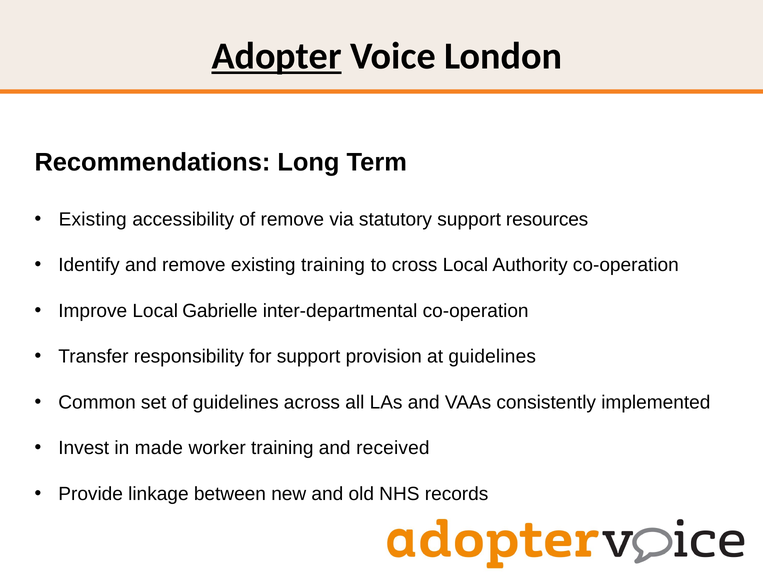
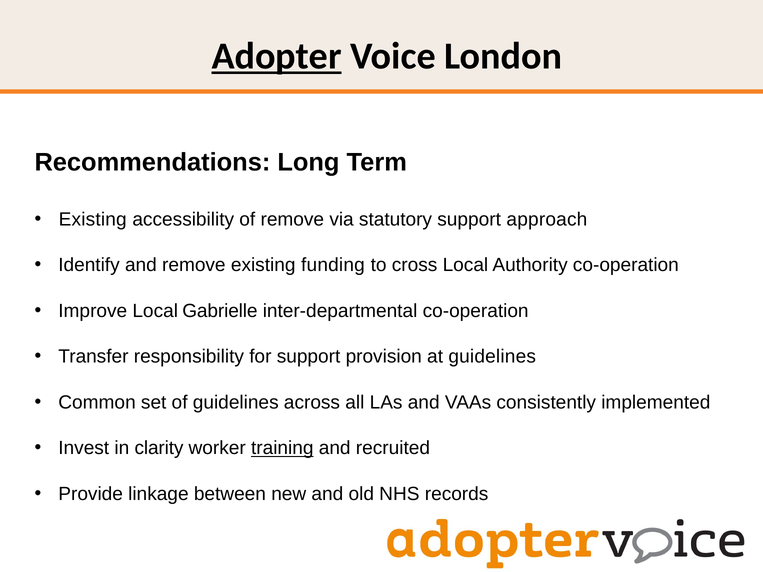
resources: resources -> approach (547, 219)
existing training: training -> funding (333, 265)
made: made -> clarity (159, 448)
training underline: none -> present (282, 448)
received: received -> recruited (393, 448)
